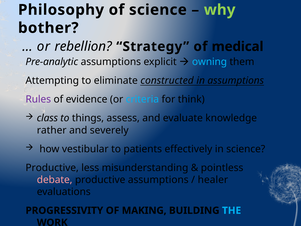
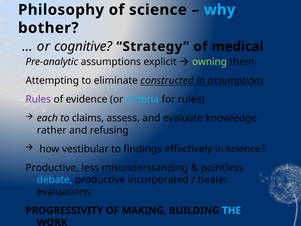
why colour: light green -> light blue (220, 10)
rebellion: rebellion -> cognitive (83, 46)
owning colour: light blue -> light green (209, 62)
for think: think -> rules (191, 99)
class: class -> each (47, 118)
things: things -> claims (88, 118)
severely: severely -> refusing (109, 130)
patients: patients -> findings (143, 149)
debate colour: pink -> light blue (55, 180)
productive assumptions: assumptions -> incorporated (158, 180)
